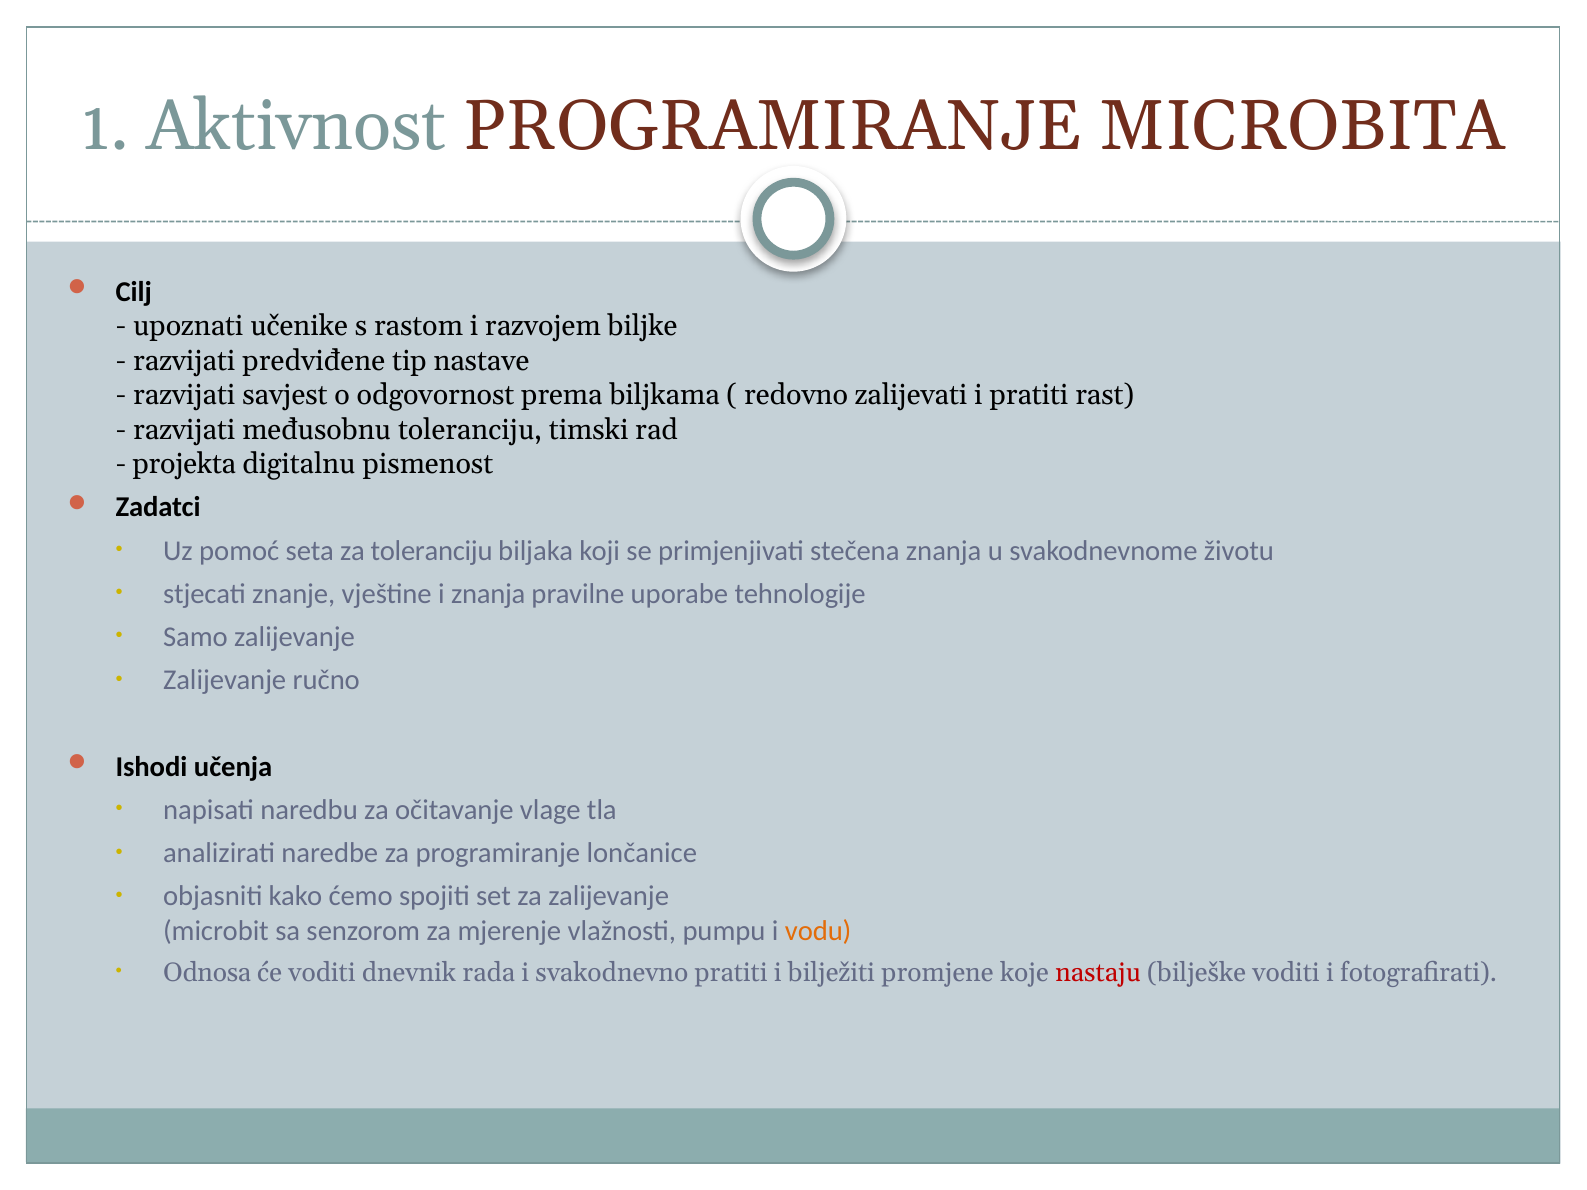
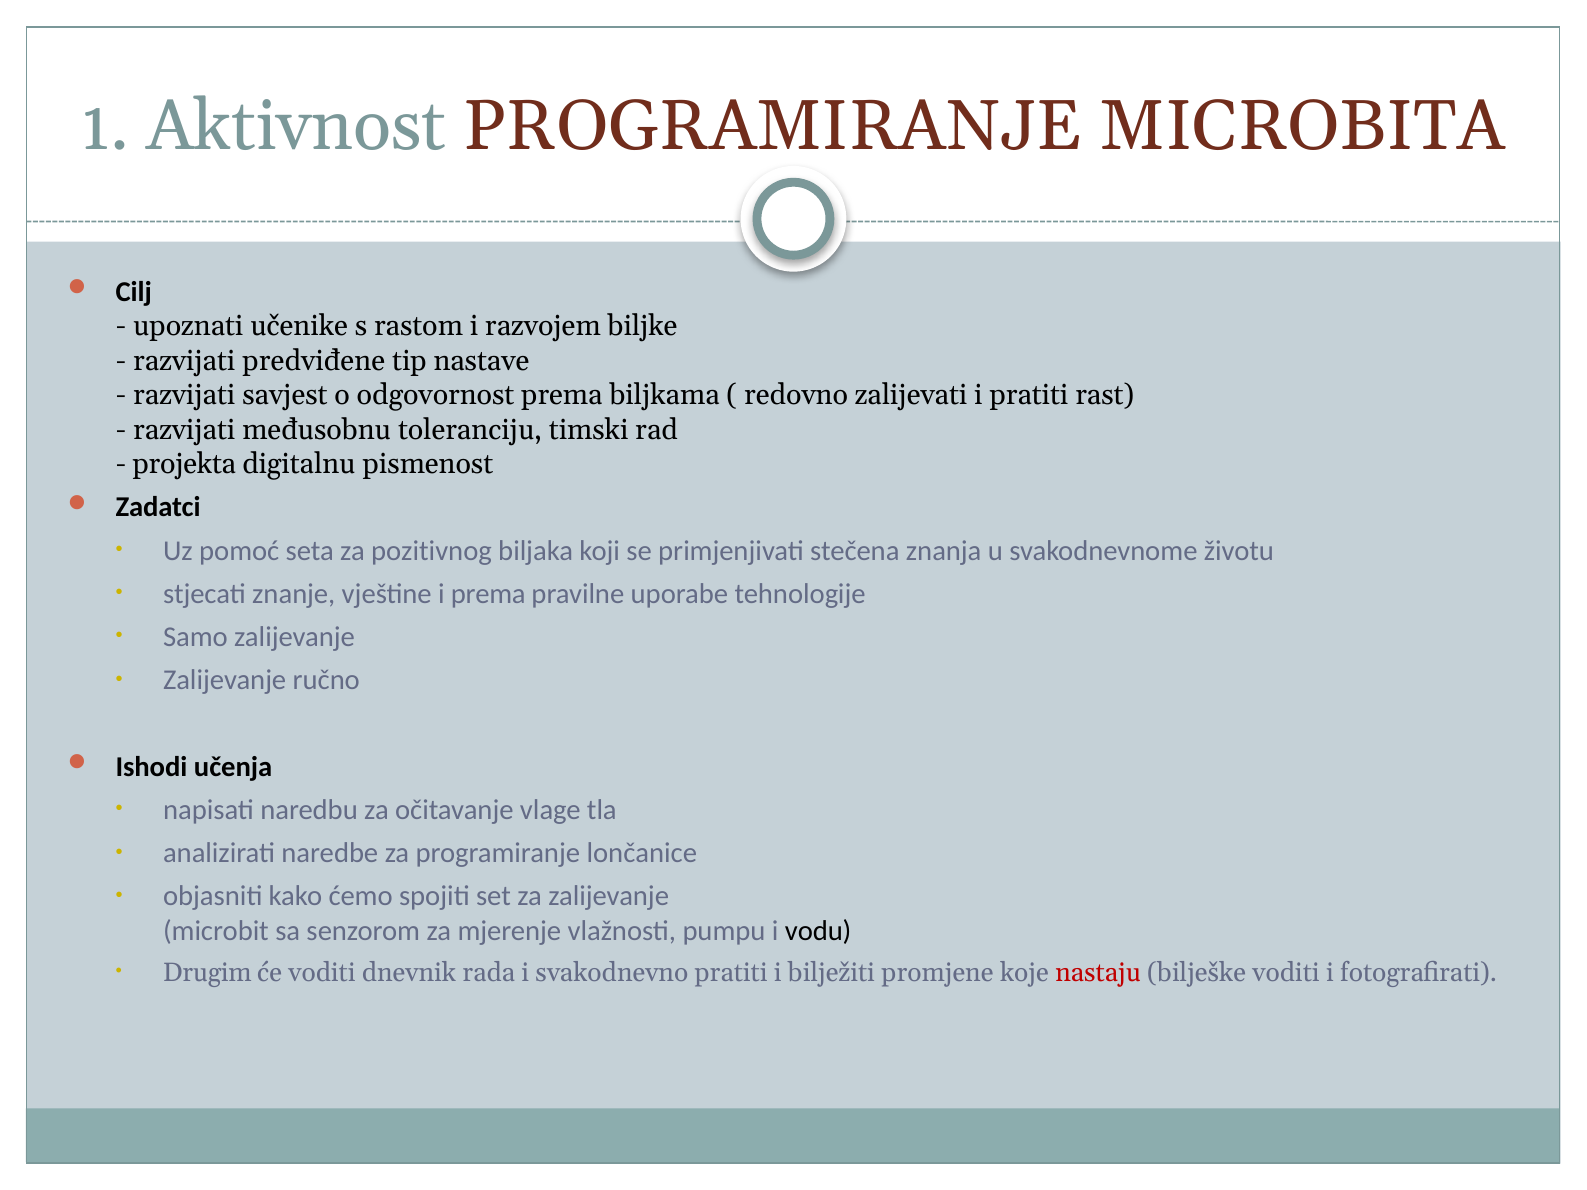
za toleranciju: toleranciju -> pozitivnog (431, 551)
i znanja: znanja -> prema (488, 594)
vodu colour: orange -> black (818, 931)
Odnosa: Odnosa -> Drugim (207, 973)
